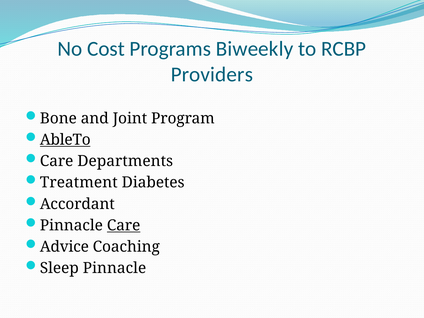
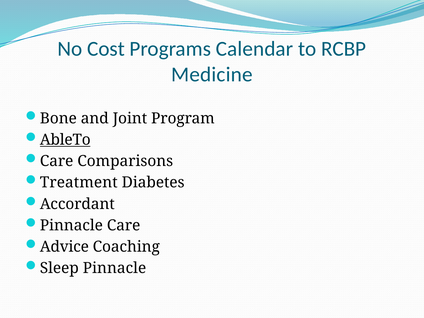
Biweekly: Biweekly -> Calendar (255, 49)
Providers: Providers -> Medicine (212, 74)
Departments: Departments -> Comparisons (125, 161)
Care underline: present -> none (124, 225)
